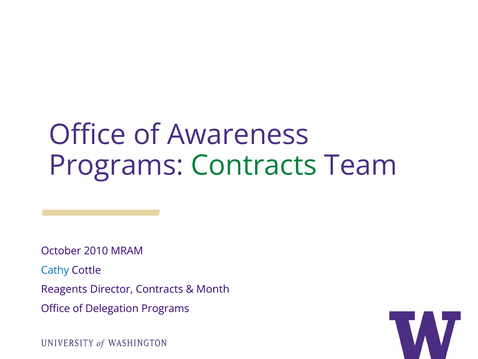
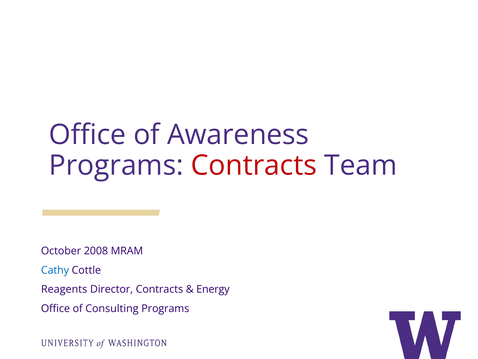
Contracts colour: green -> red (254, 165)
2010: 2010 -> 2008 (96, 251)
Month: Month -> Energy (213, 289)
Delegation: Delegation -> Consulting (112, 308)
